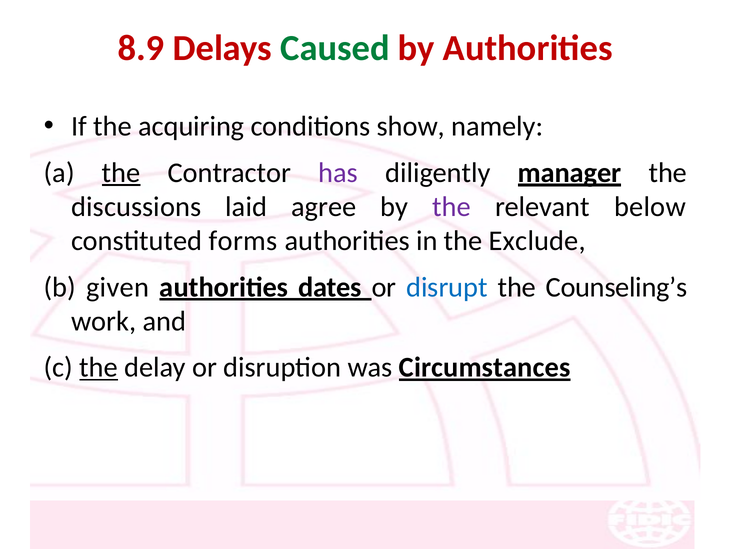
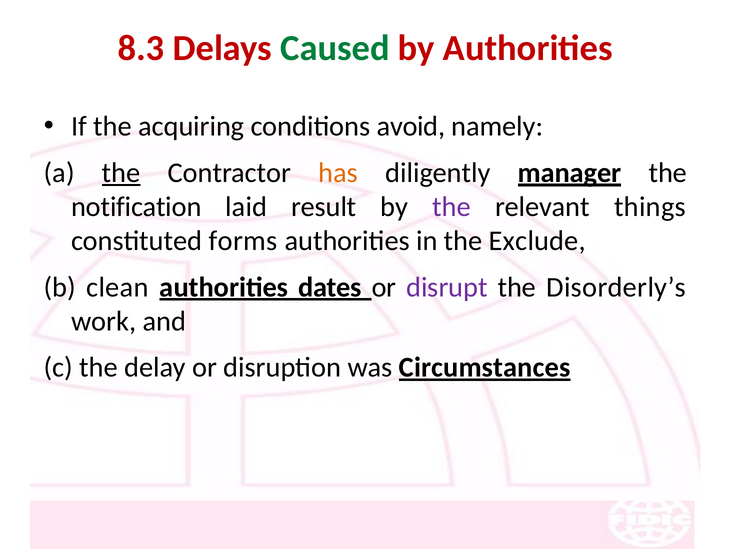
8.9: 8.9 -> 8.3 (141, 48)
show: show -> avoid (411, 126)
has colour: purple -> orange (338, 172)
discussions: discussions -> notification (136, 206)
agree: agree -> result (324, 206)
below: below -> things (650, 206)
given: given -> clean (118, 287)
disrupt colour: blue -> purple (447, 287)
Counseling’s: Counseling’s -> Disorderly’s (616, 287)
the underline: present -> none (99, 367)
